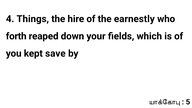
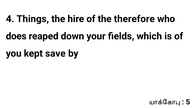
earnestly: earnestly -> therefore (134, 19)
forth: forth -> does (16, 36)
